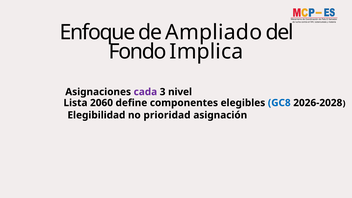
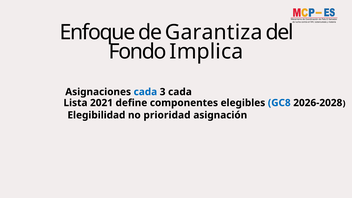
Ampliado: Ampliado -> Garantiza (214, 32)
cada colour: purple -> blue (145, 92)
3 nivel: nivel -> cada (180, 92)
2060: 2060 -> 2021 (102, 103)
